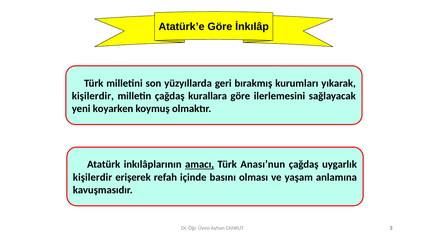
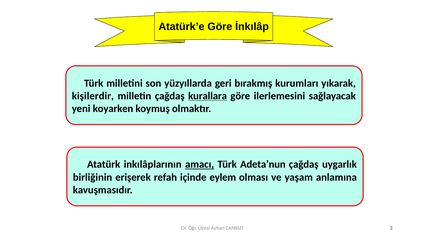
kurallara underline: none -> present (208, 96)
Anası’nun: Anası’nun -> Adeta’nun (263, 164)
kişilerdir: kişilerdir -> birliğinin (93, 177)
basını: basını -> eylem (223, 177)
